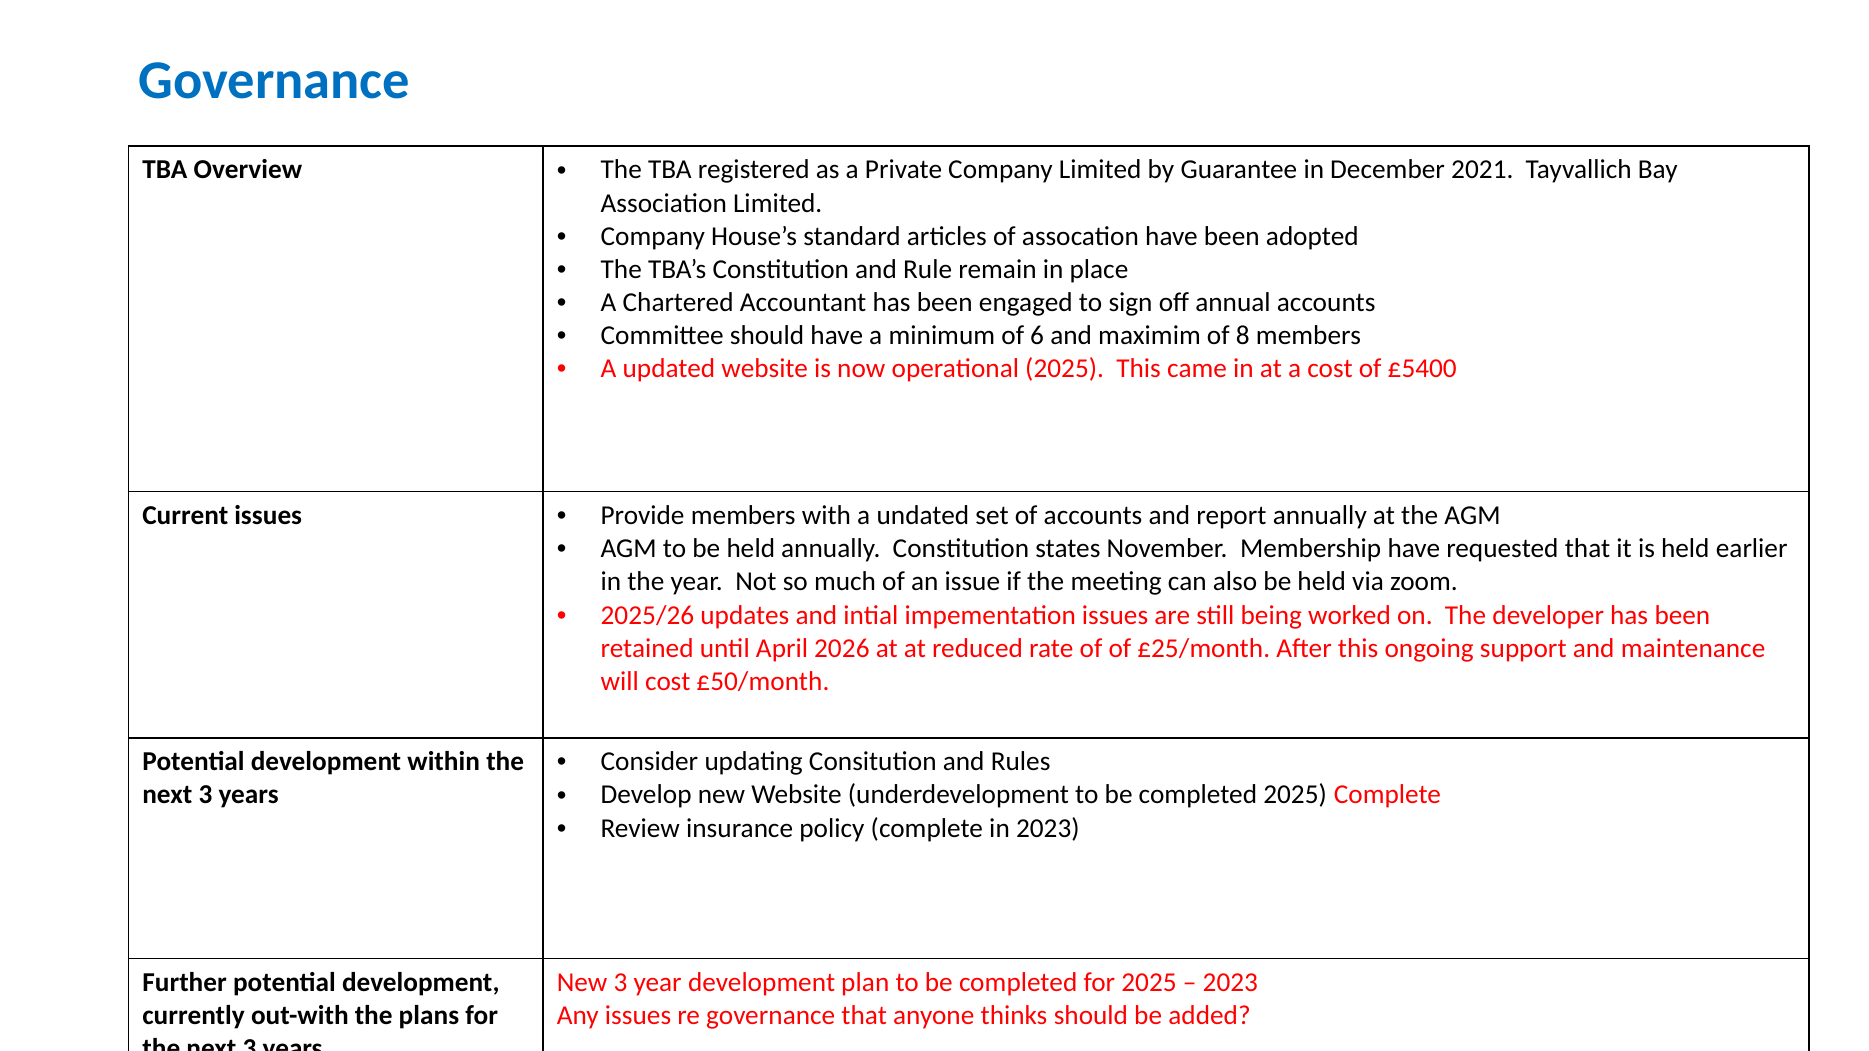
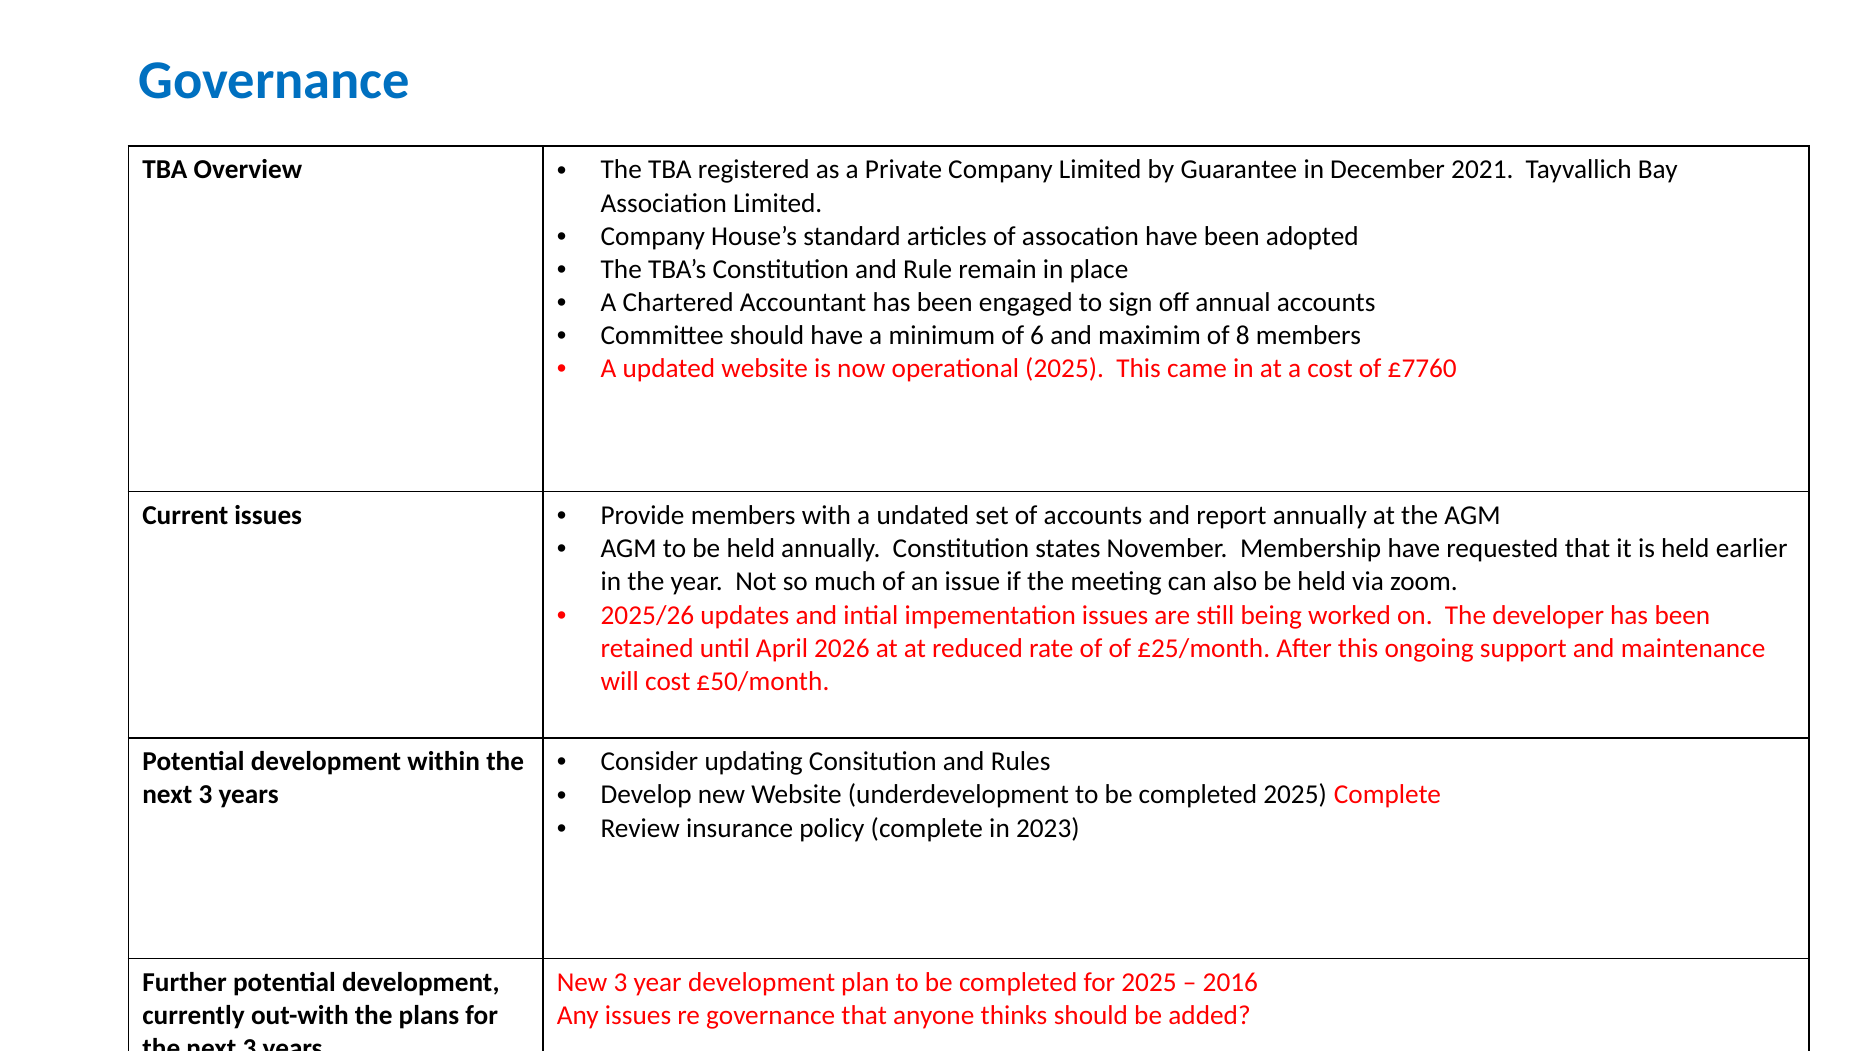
£5400: £5400 -> £7760 (1422, 369)
2023: 2023 -> 2016 (1230, 983)
